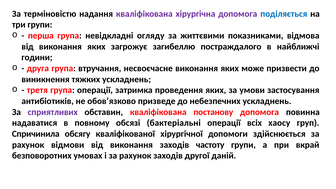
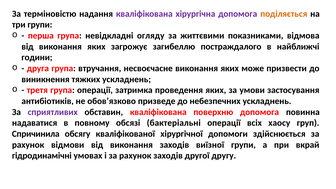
поділяється colour: blue -> orange (284, 14)
постанову: постанову -> поверхню (213, 112)
частоту: частоту -> виїзної (210, 145)
безповоротних: безповоротних -> гідродинамічні (42, 156)
даній: даній -> другу (224, 156)
